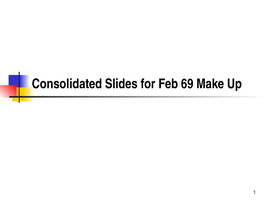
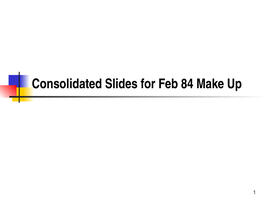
69: 69 -> 84 (187, 84)
